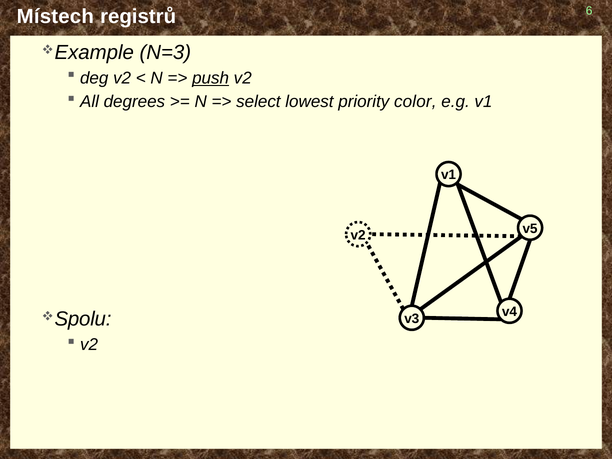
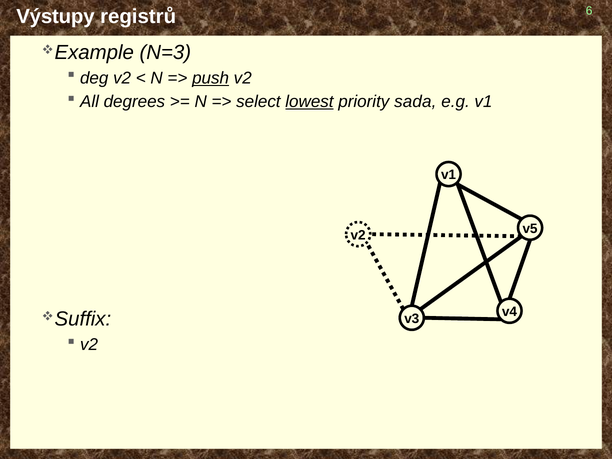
Místech: Místech -> Výstupy (55, 17)
lowest underline: none -> present (309, 102)
color: color -> sada (415, 102)
Spolu: Spolu -> Suffix (83, 319)
